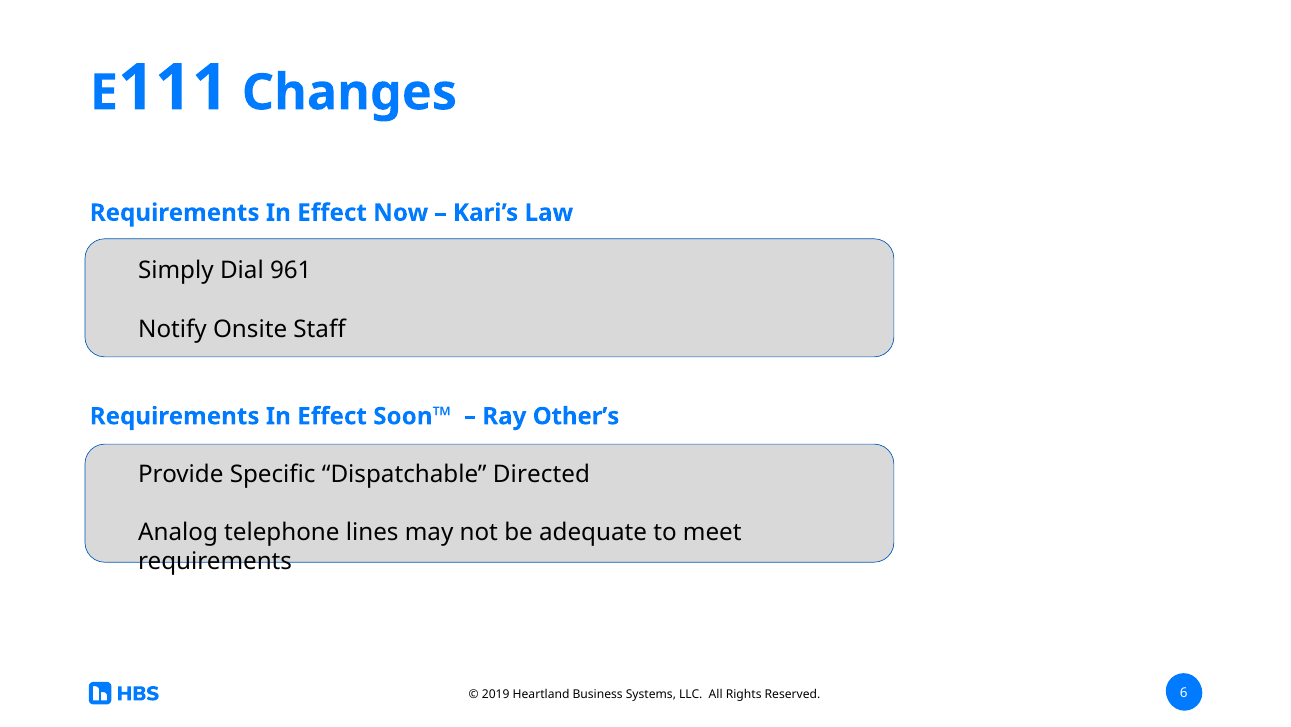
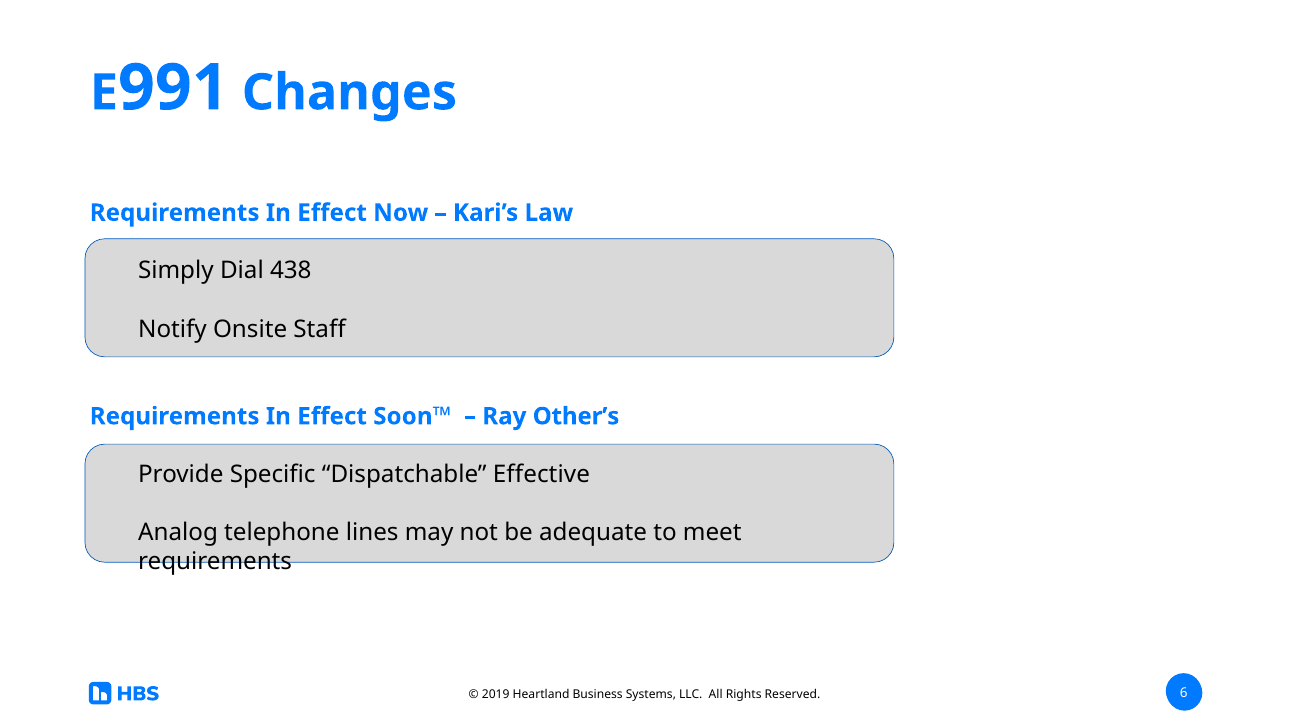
111: 111 -> 991 (173, 88)
961: 961 -> 438 (291, 271)
Directed: Directed -> Effective (541, 474)
